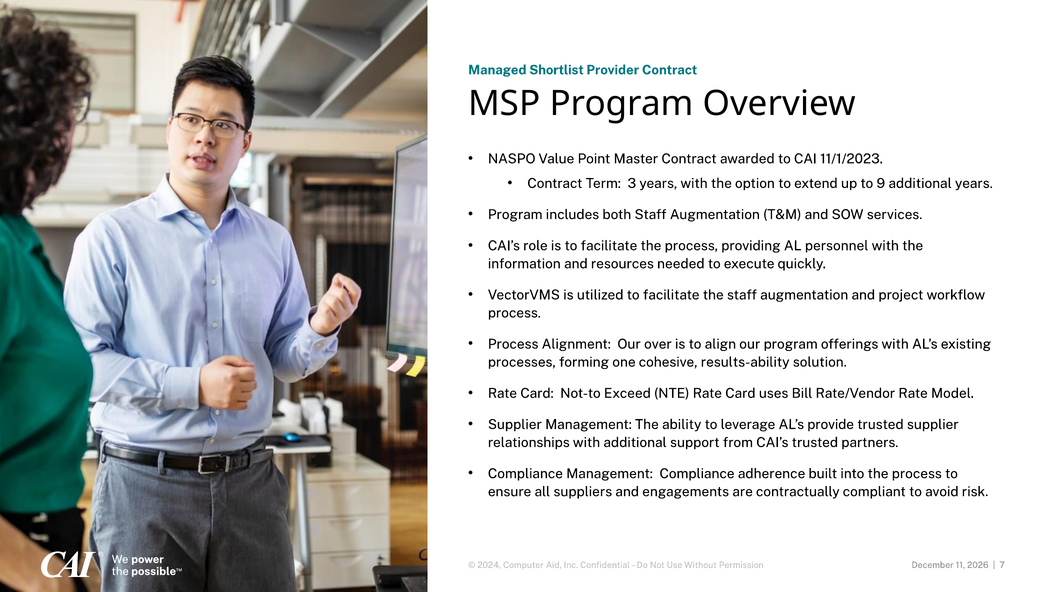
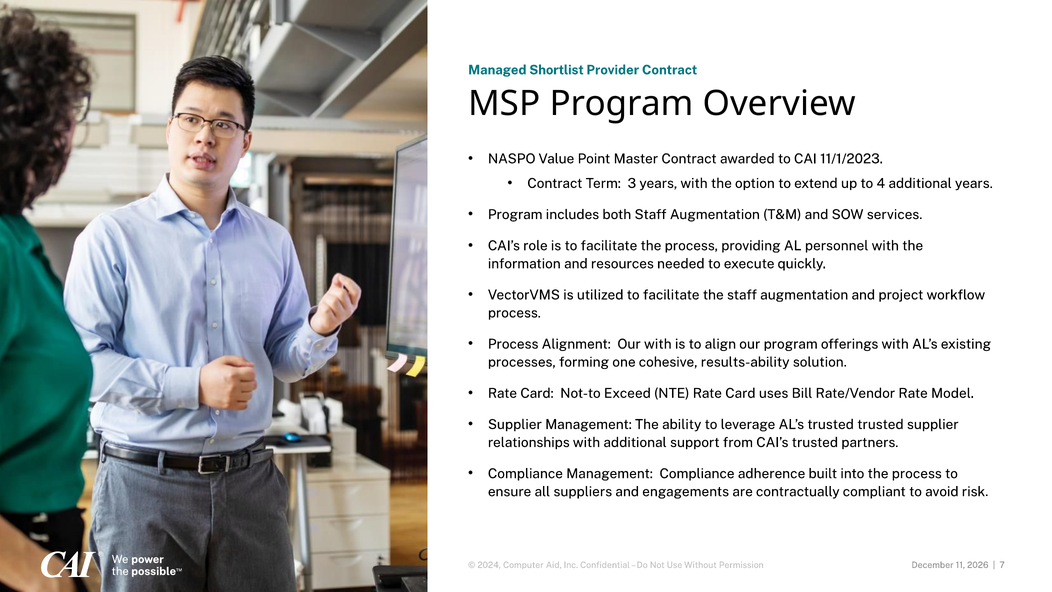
9: 9 -> 4 (881, 183)
Our over: over -> with (658, 344)
AL’s provide: provide -> trusted (831, 424)
